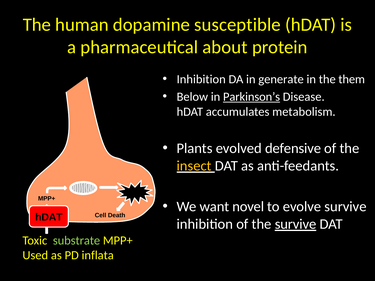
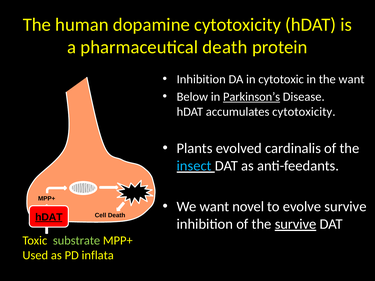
dopamine susceptible: susceptible -> cytotoxicity (238, 25)
pharmaceutical about: about -> death (225, 47)
generate: generate -> cytotoxic (281, 79)
the them: them -> want (352, 79)
accumulates metabolism: metabolism -> cytotoxicity (304, 112)
defensive: defensive -> cardinalis (293, 149)
insect colour: yellow -> light blue (194, 166)
hDAT underline: none -> present (49, 217)
